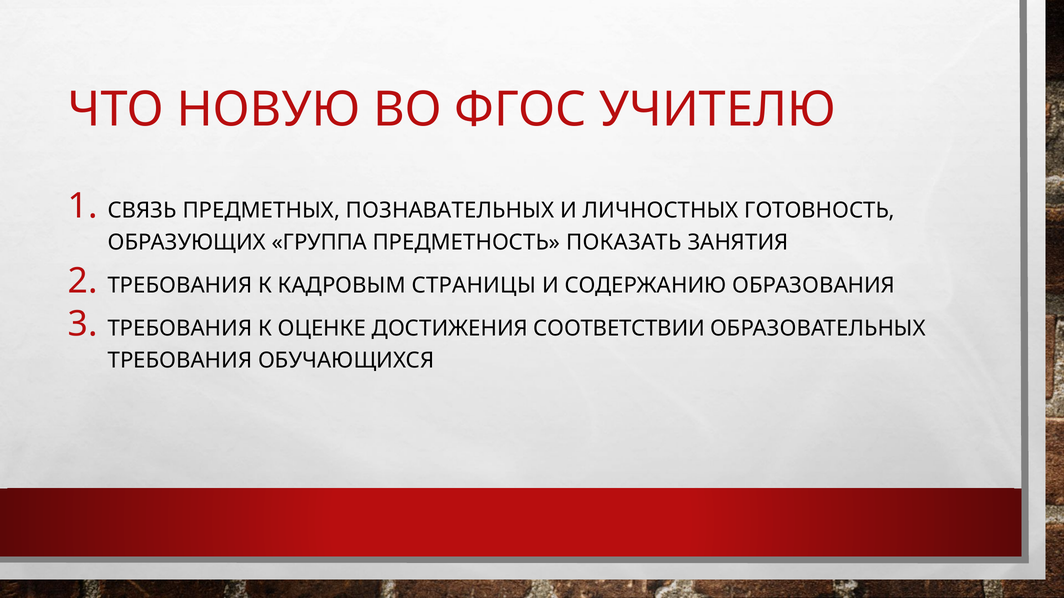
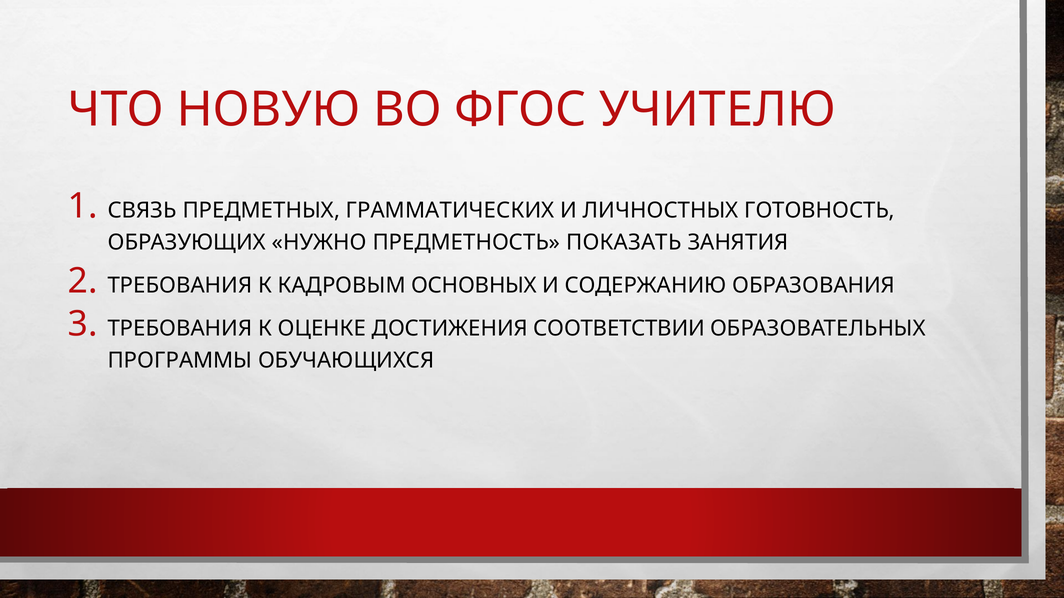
ПОЗНАВАТЕЛЬНЫХ: ПОЗНАВАТЕЛЬНЫХ -> ГРАММАТИЧЕСКИХ (450, 211)
ГРУППА: ГРУППА -> НУЖНО (319, 243)
СТРАНИЦЫ: СТРАНИЦЫ -> ОСНОВНЫХ (474, 286)
ТРЕБОВАНИЯ: ТРЕБОВАНИЯ -> ПРОГРАММЫ (180, 361)
